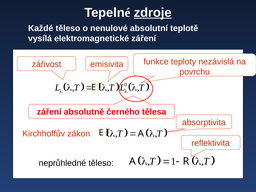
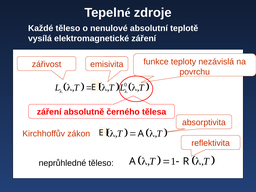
zdroje underline: present -> none (153, 13)
